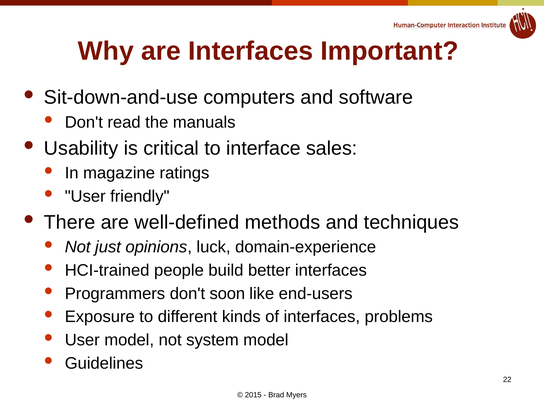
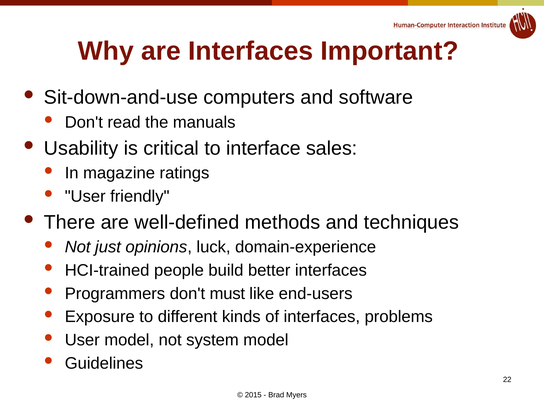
soon: soon -> must (227, 294)
